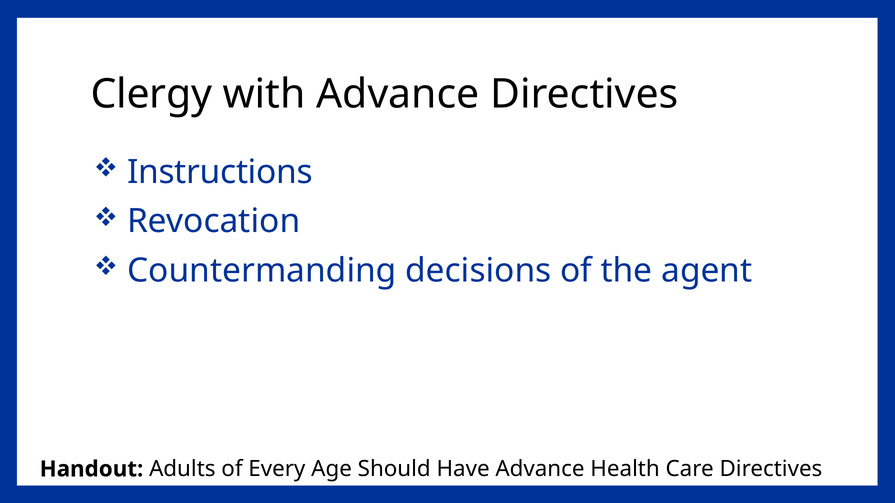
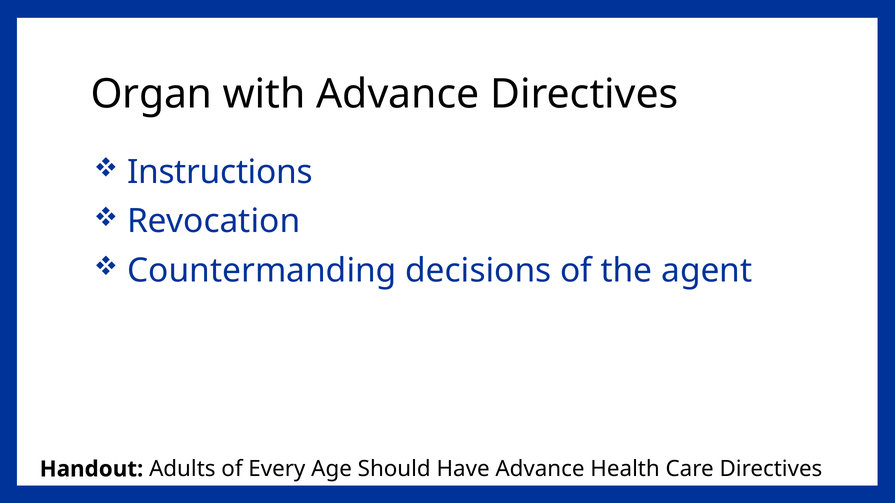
Clergy: Clergy -> Organ (151, 94)
